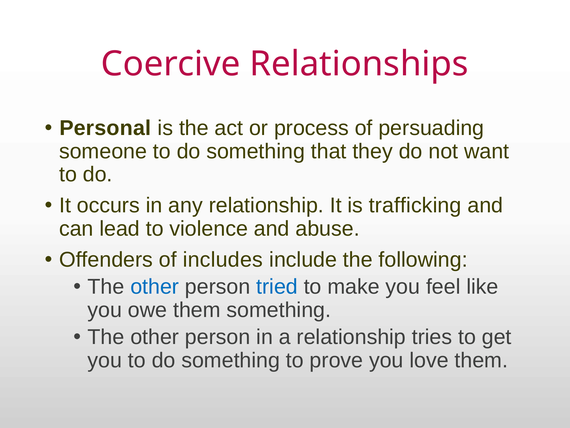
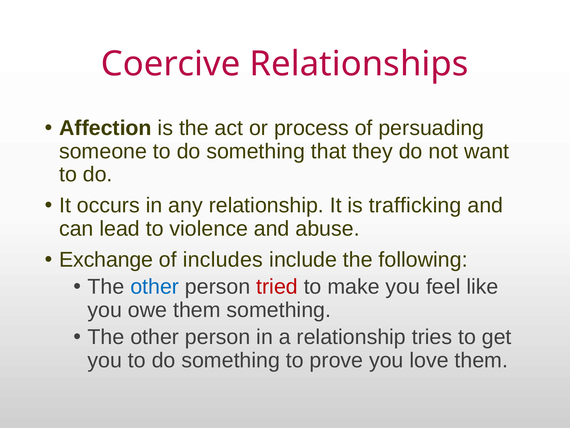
Personal: Personal -> Affection (105, 128)
Offenders: Offenders -> Exchange (106, 259)
tried colour: blue -> red (277, 287)
